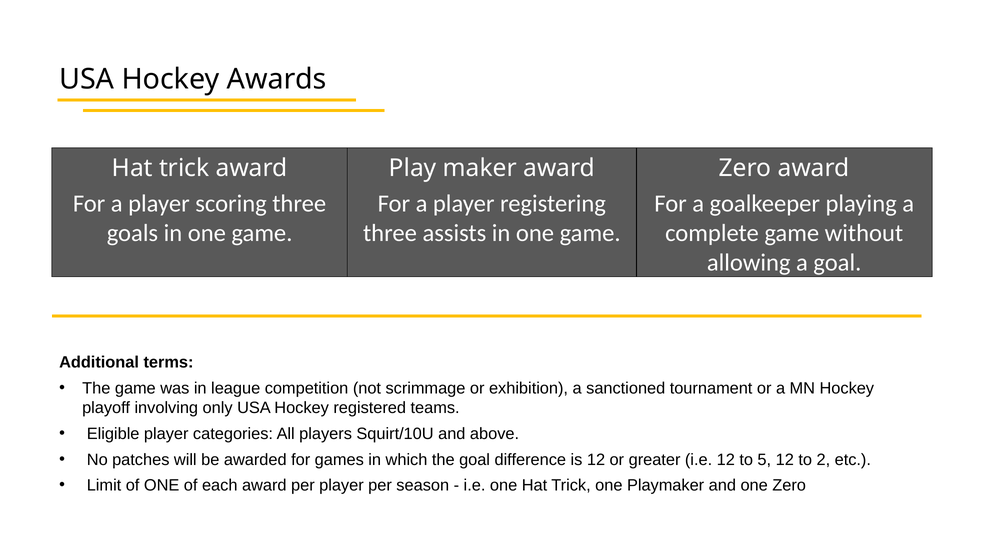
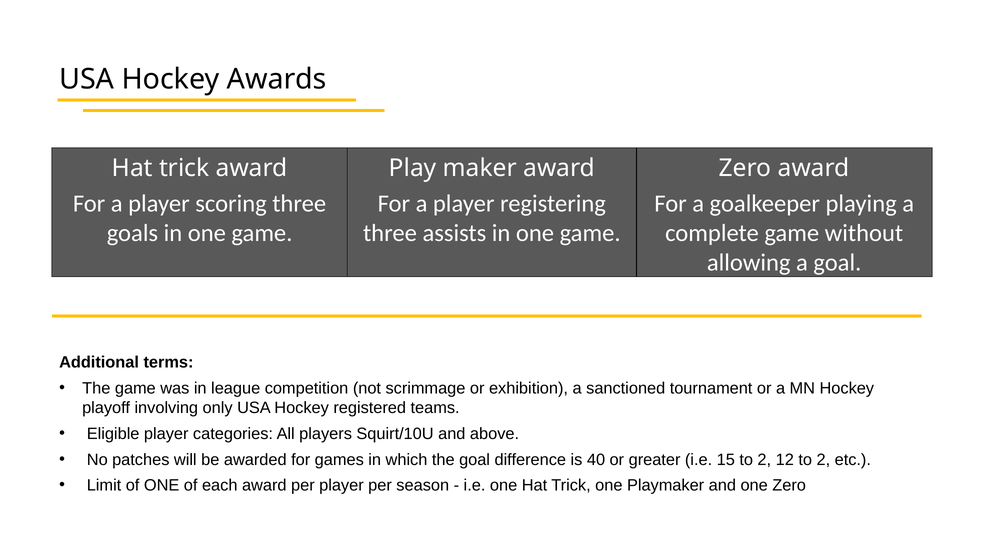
is 12: 12 -> 40 (596, 459)
i.e 12: 12 -> 15 (726, 459)
5: 5 -> 2 (764, 459)
